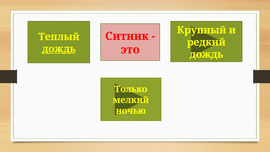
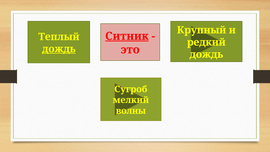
Ситник underline: none -> present (127, 36)
Только: Только -> Сугроб (131, 89)
ночью: ночью -> волны (131, 111)
